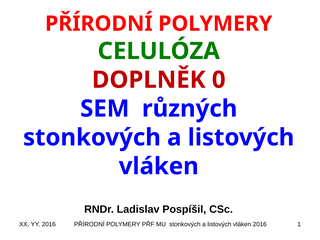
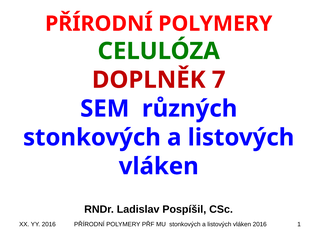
0: 0 -> 7 (219, 80)
